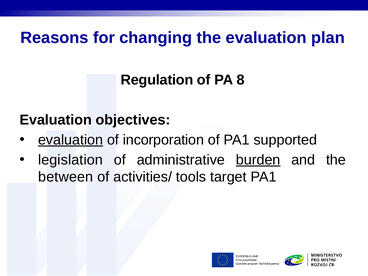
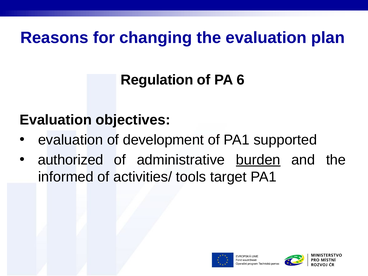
8: 8 -> 6 (241, 80)
evaluation underline: present -> none (71, 140)
incorporation: incorporation -> development (163, 140)
legislation: legislation -> authorized (71, 160)
between: between -> informed (66, 177)
